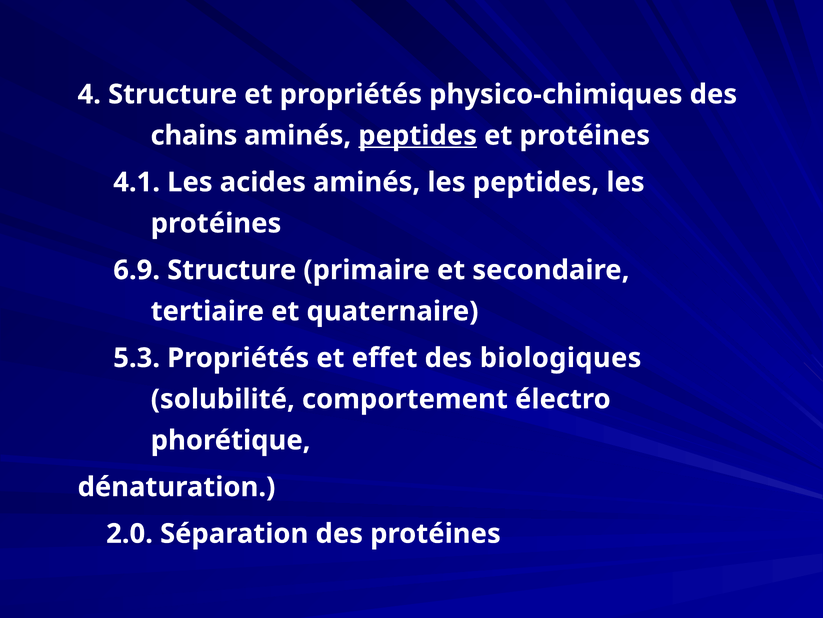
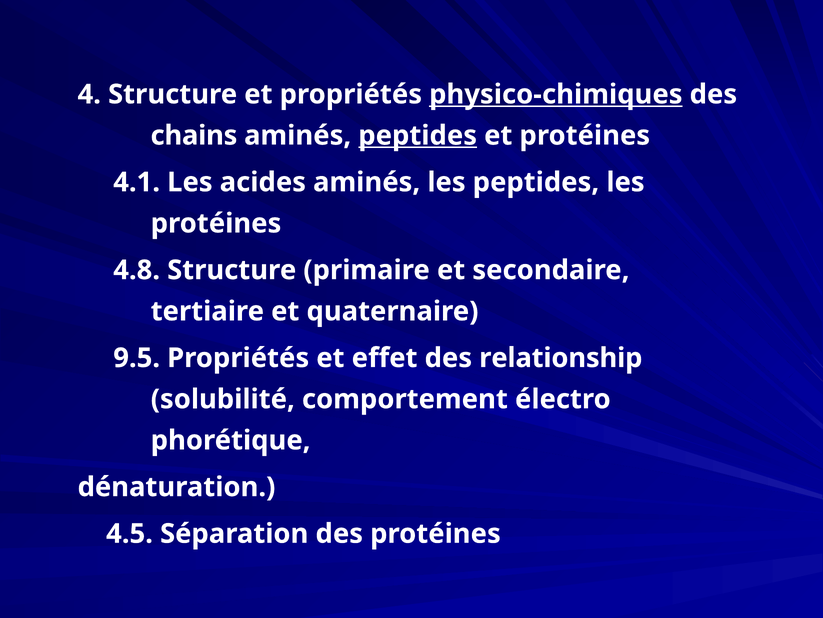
physico-chimiques underline: none -> present (556, 94)
6.9: 6.9 -> 4.8 (137, 270)
5.3: 5.3 -> 9.5 (137, 358)
biologiques: biologiques -> relationship (561, 358)
2.0: 2.0 -> 4.5 (130, 533)
